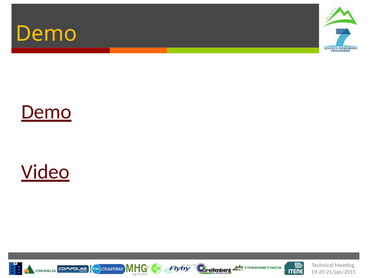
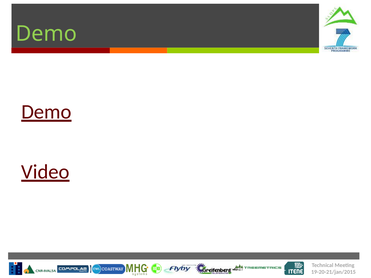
Demo colour: yellow -> light green (46, 34)
